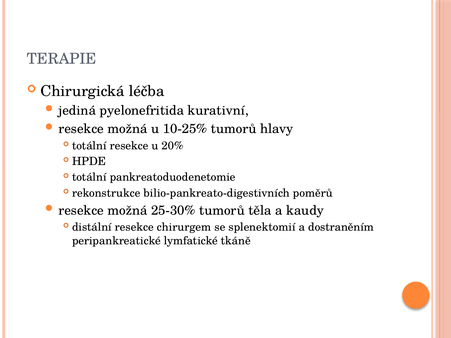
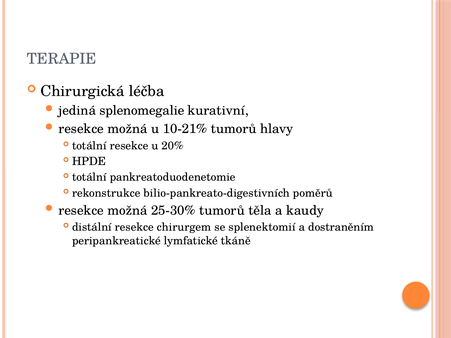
pyelonefritida: pyelonefritida -> splenomegalie (142, 111)
10-25%: 10-25% -> 10-21% (185, 129)
